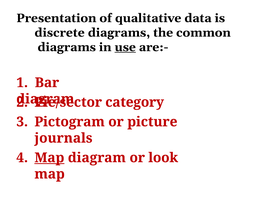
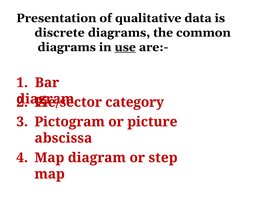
journals: journals -> abscissa (63, 138)
Map underline: present -> none (49, 158)
look: look -> step (163, 158)
